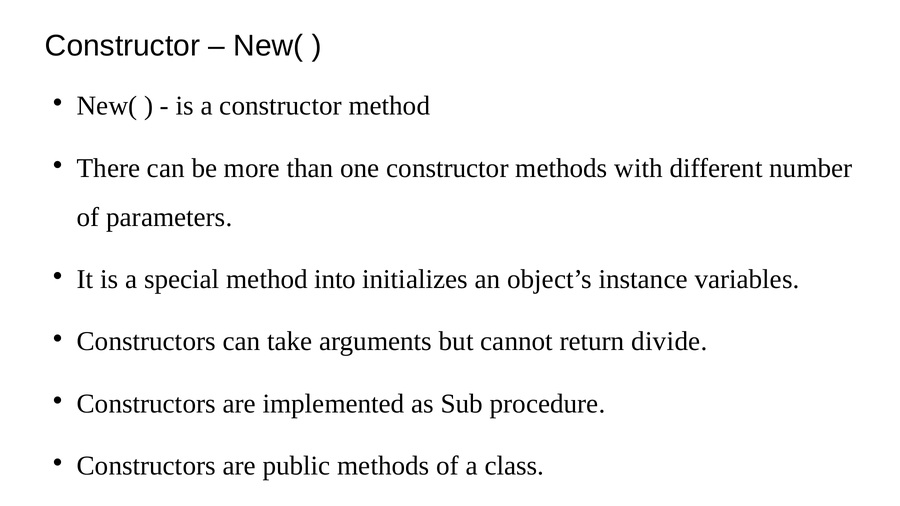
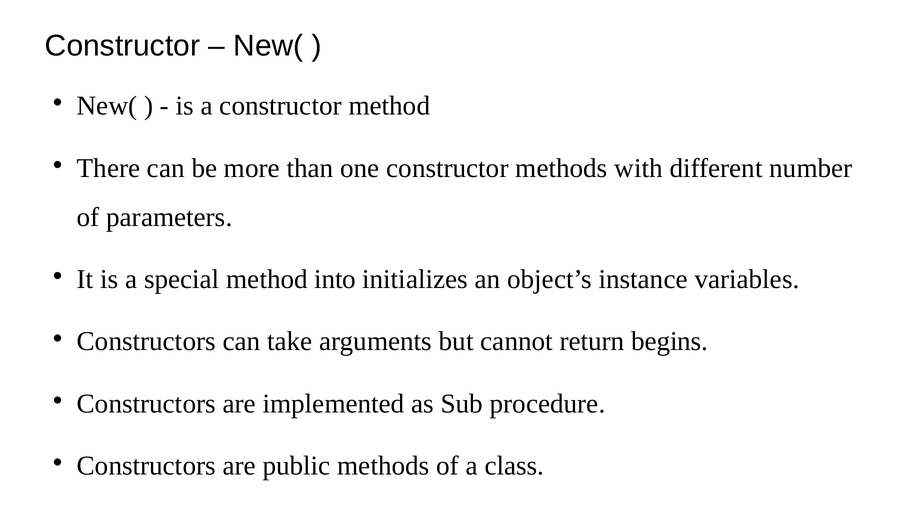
divide: divide -> begins (670, 342)
